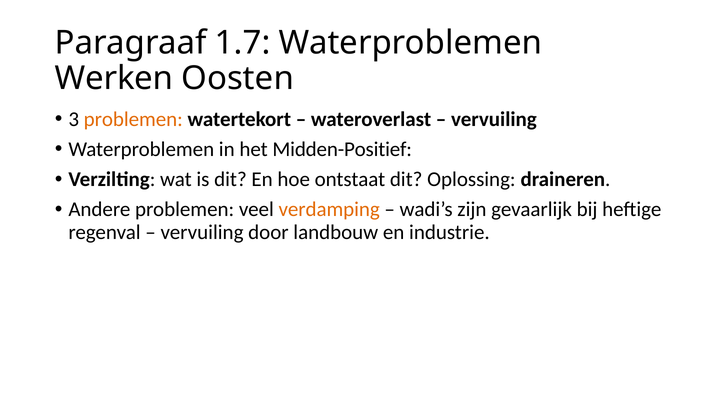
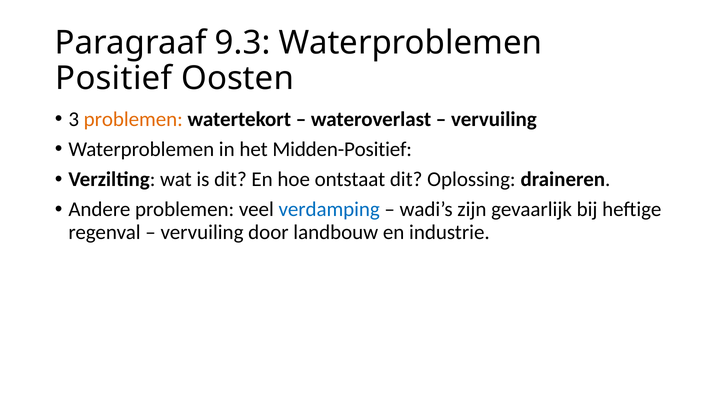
1.7: 1.7 -> 9.3 (243, 43)
Werken: Werken -> Positief (114, 78)
verdamping colour: orange -> blue (329, 210)
